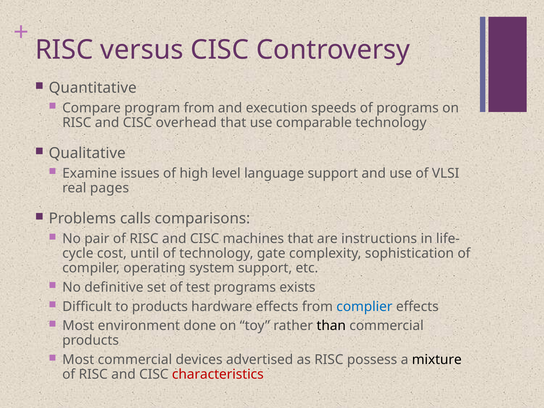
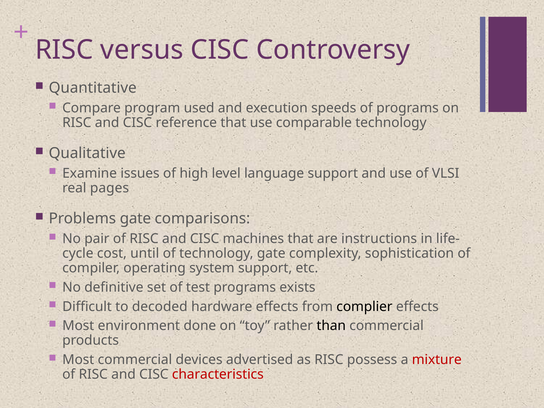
program from: from -> used (199, 108)
overhead: overhead -> reference (186, 123)
Problems calls: calls -> gate (135, 219)
to products: products -> decoded (160, 307)
complier colour: blue -> black (364, 307)
mixture colour: black -> red (437, 360)
